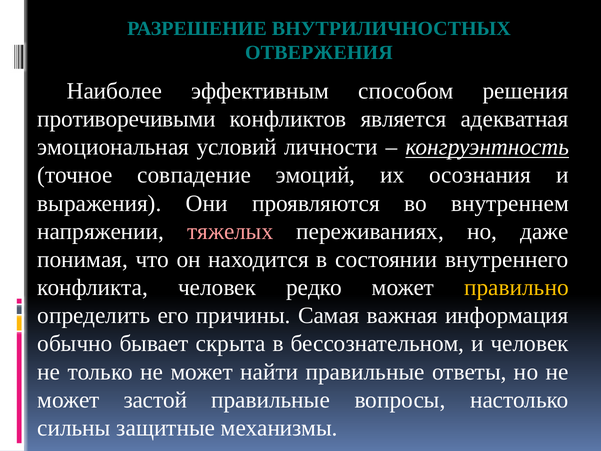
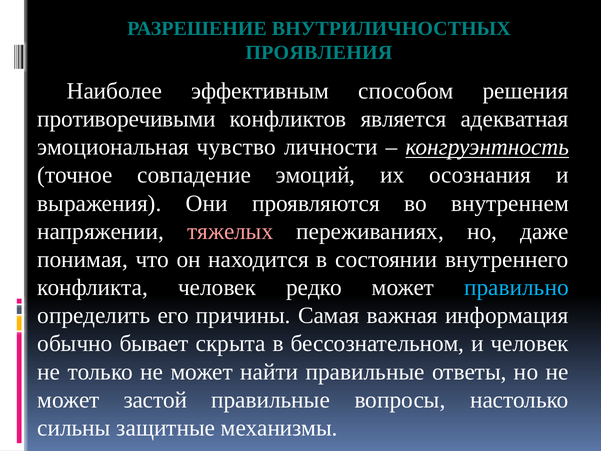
ОТВЕРЖЕНИЯ: ОТВЕРЖЕНИЯ -> ПРОЯВЛЕНИЯ (319, 53)
условий: условий -> чувство (237, 147)
правильно colour: yellow -> light blue (517, 287)
